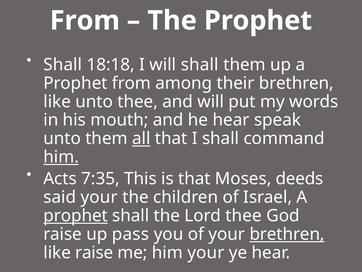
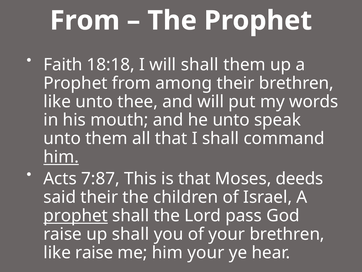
Shall: Shall -> Faith (63, 65)
he hear: hear -> unto (231, 120)
all underline: present -> none (141, 138)
7:35: 7:35 -> 7:87 (100, 178)
said your: your -> their (99, 197)
Lord thee: thee -> pass (244, 215)
up pass: pass -> shall (131, 234)
brethren underline: present -> none (287, 234)
